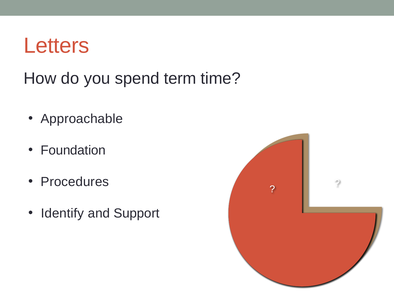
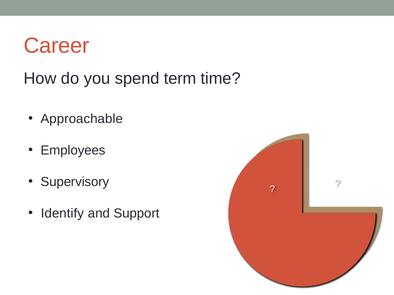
Letters: Letters -> Career (56, 46)
Foundation: Foundation -> Employees (73, 151)
Procedures: Procedures -> Supervisory (75, 182)
